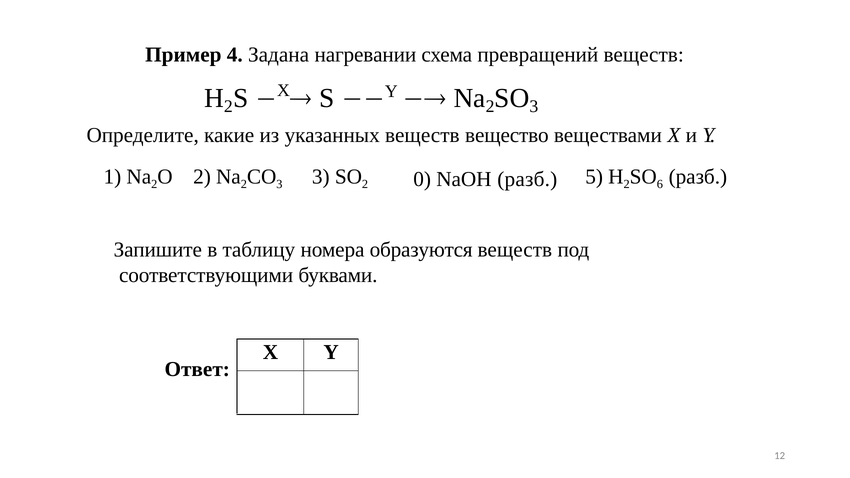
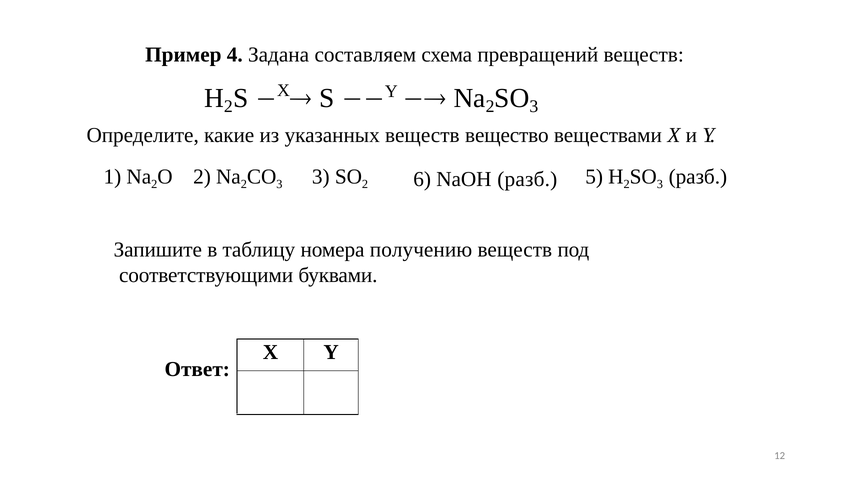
нагревании: нагревании -> составляем (365, 55)
0: 0 -> 6 (422, 179)
6: 6 -> 3 (660, 184)
образуются: образуются -> получению (421, 250)
